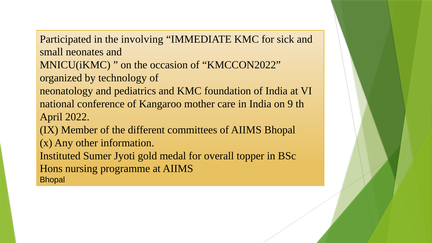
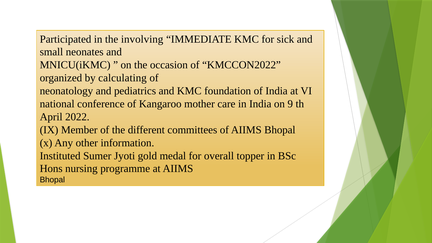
technology: technology -> calculating (123, 78)
